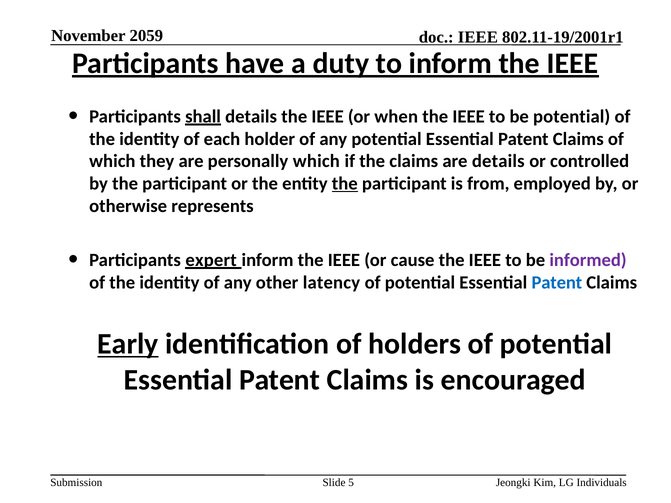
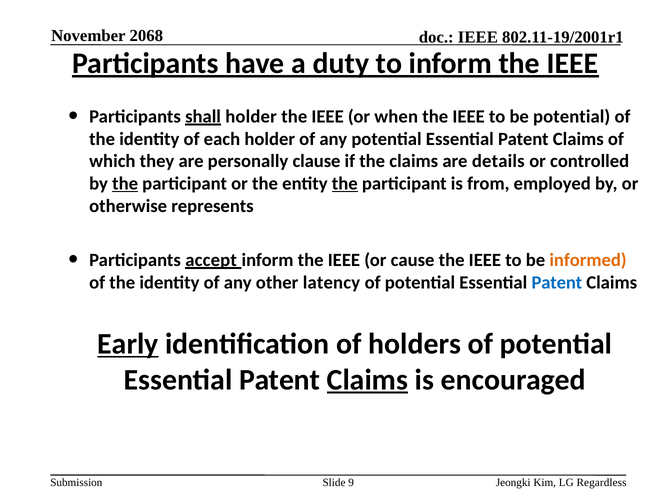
2059: 2059 -> 2068 (146, 36)
shall details: details -> holder (251, 117)
personally which: which -> clause (317, 161)
the underline: none -> present (125, 184)
expert: expert -> accept (211, 260)
informed colour: purple -> orange (588, 260)
Claims underline: none -> present (367, 380)
5: 5 -> 9 (351, 483)
Individuals: Individuals -> Regardless (602, 483)
